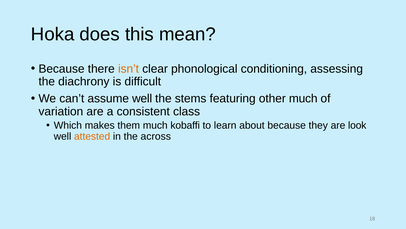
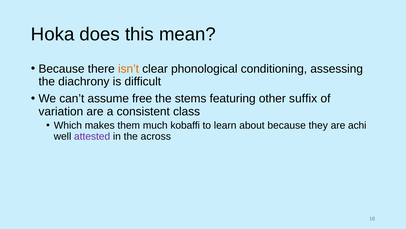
assume well: well -> free (142, 98)
other much: much -> suffix (303, 98)
look: look -> achi (357, 125)
attested colour: orange -> purple (92, 136)
